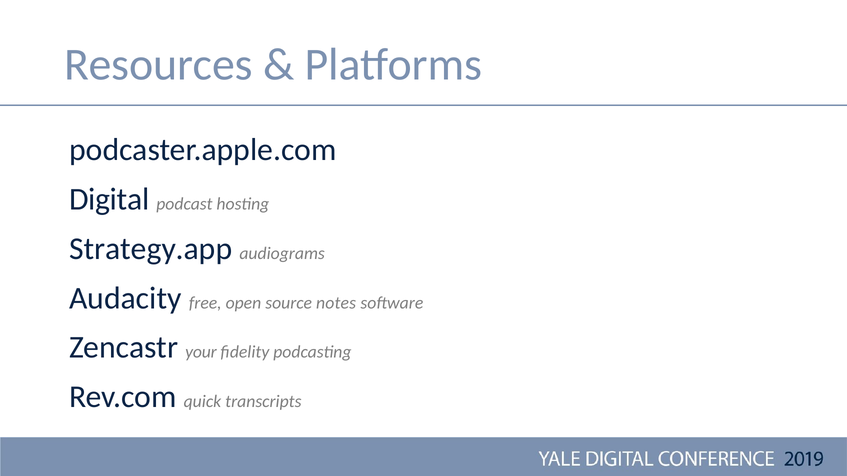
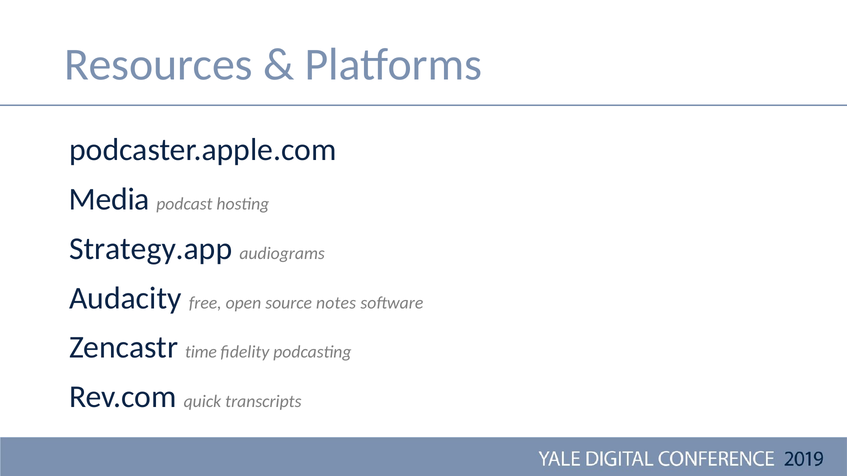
Digital: Digital -> Media (109, 200)
your: your -> time (201, 352)
